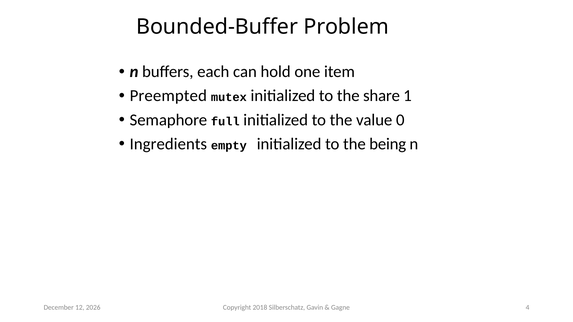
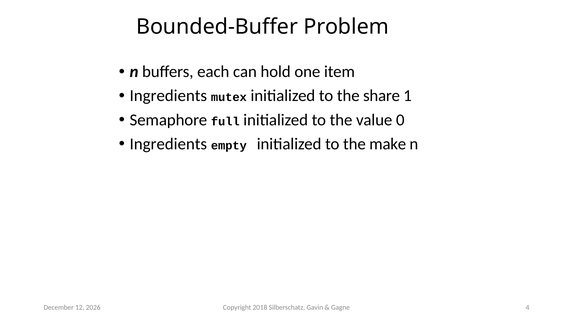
Preempted: Preempted -> Ingredients (168, 96)
being: being -> make (388, 144)
